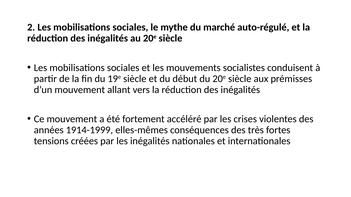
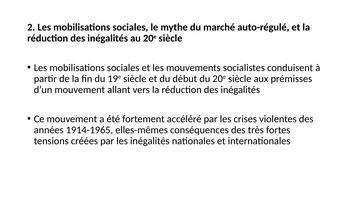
1914-1999: 1914-1999 -> 1914-1965 (89, 130)
